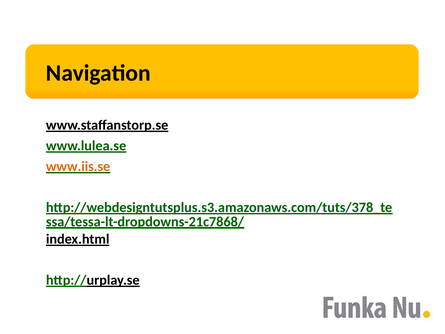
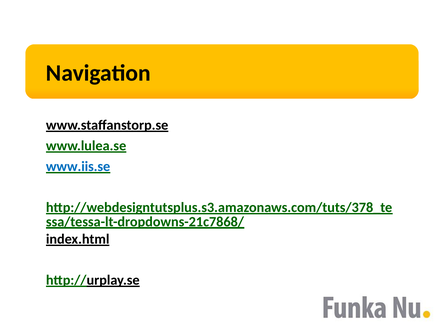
www.iis.se colour: orange -> blue (78, 166)
